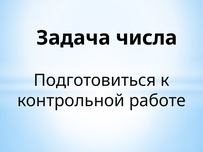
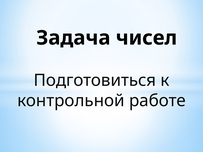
числа: числа -> чисел (146, 38)
